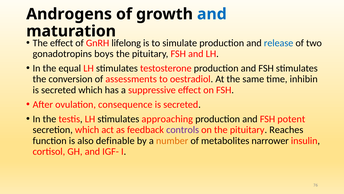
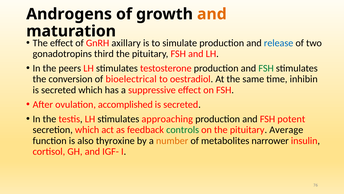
and colour: blue -> orange (212, 14)
lifelong: lifelong -> axillary (126, 43)
boys: boys -> third (104, 54)
equal: equal -> peers (70, 68)
FSH colour: black -> green (266, 68)
assessments: assessments -> bioelectrical (131, 79)
consequence: consequence -> accomplished (125, 104)
controls colour: purple -> green (183, 129)
Reaches: Reaches -> Average (286, 129)
definable: definable -> thyroxine (115, 140)
